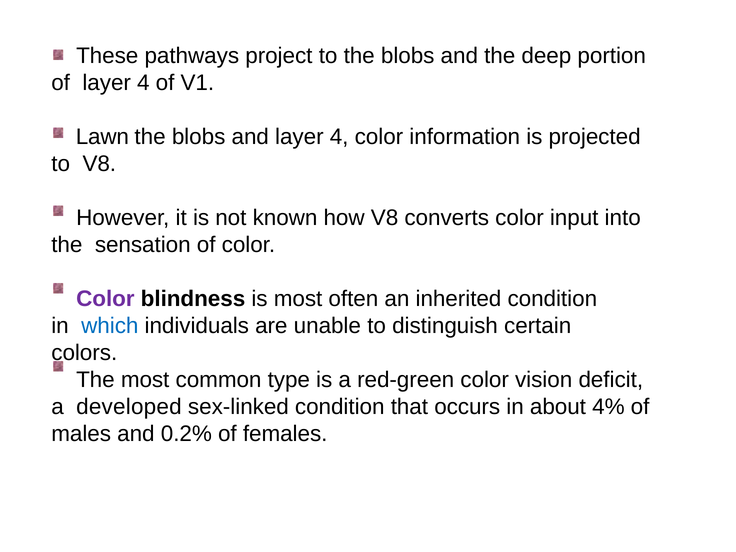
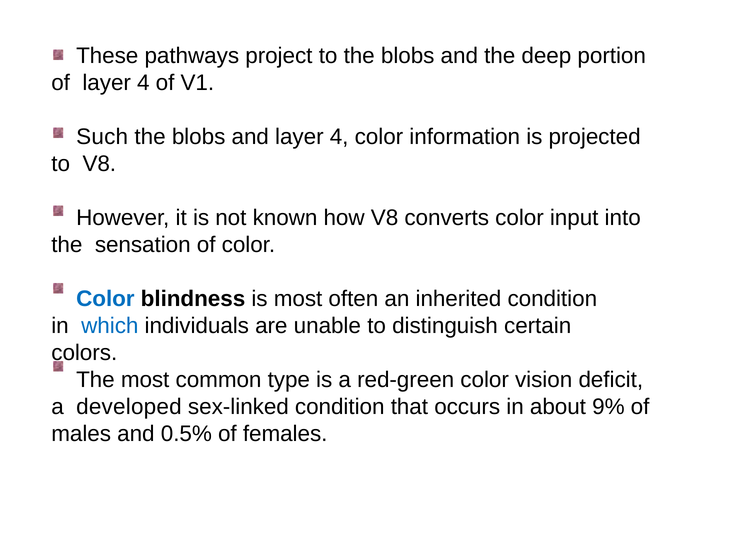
Lawn: Lawn -> Such (102, 137)
Color colour: purple -> blue (105, 299)
4%: 4% -> 9% (608, 407)
0.2%: 0.2% -> 0.5% (186, 434)
